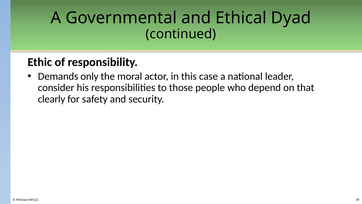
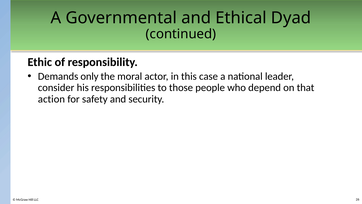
clearly: clearly -> action (51, 99)
